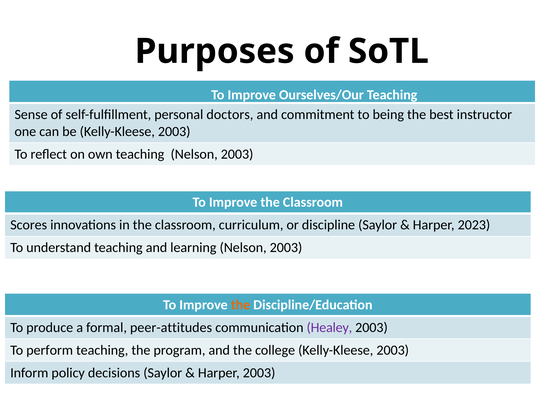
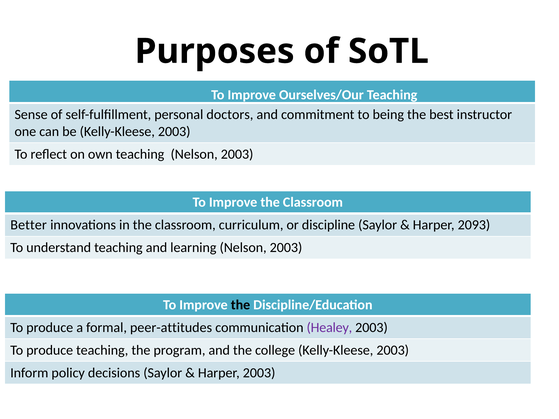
Scores: Scores -> Better (29, 225)
2023: 2023 -> 2093 (474, 225)
the colour: orange -> black (241, 305)
perform: perform -> produce (50, 350)
